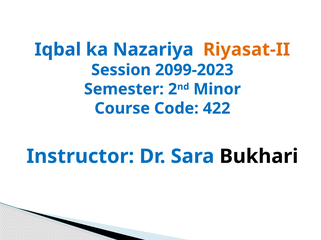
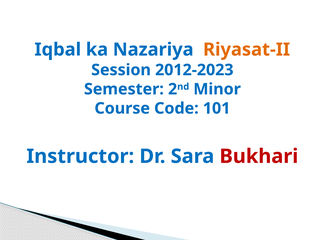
2099-2023: 2099-2023 -> 2012-2023 (194, 70)
422: 422 -> 101 (217, 109)
Bukhari colour: black -> red (259, 157)
